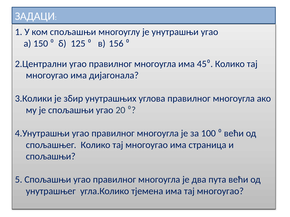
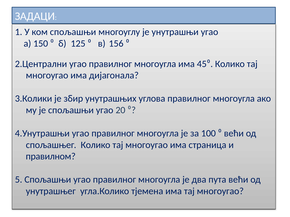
спољашњи: спољашњи -> правилном (51, 157)
